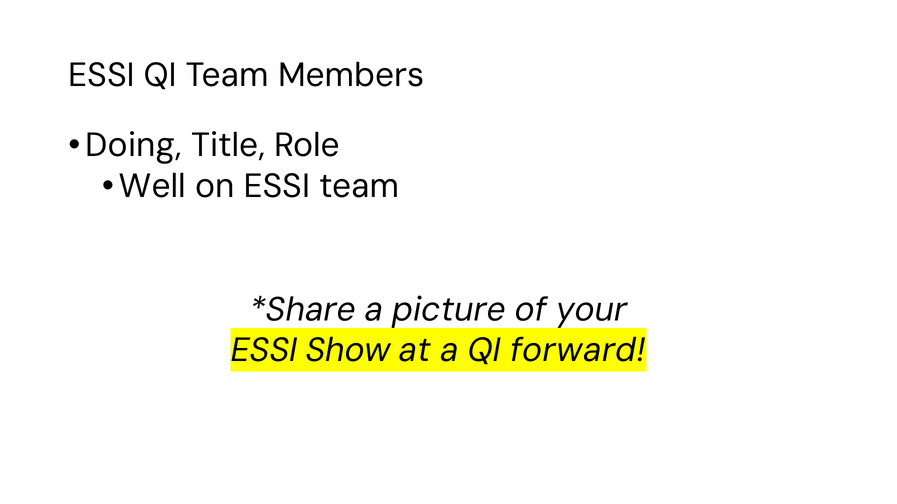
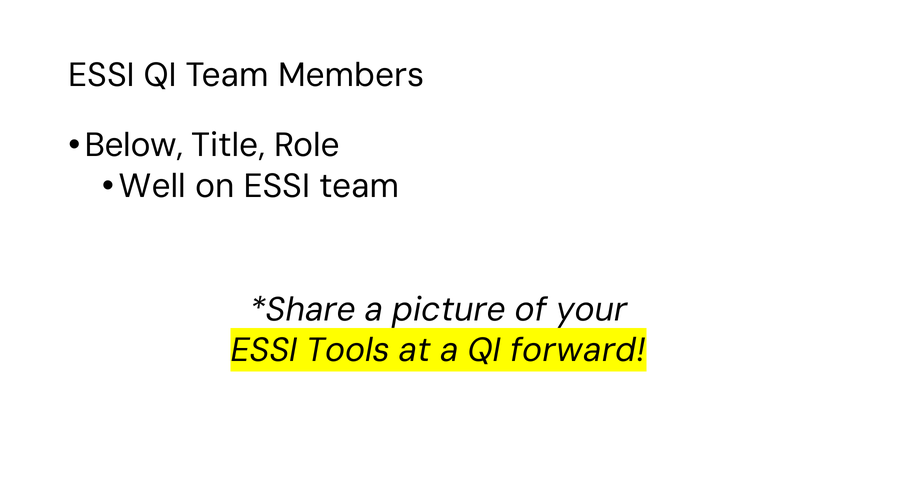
Doing: Doing -> Below (134, 145)
Show: Show -> Tools (348, 351)
